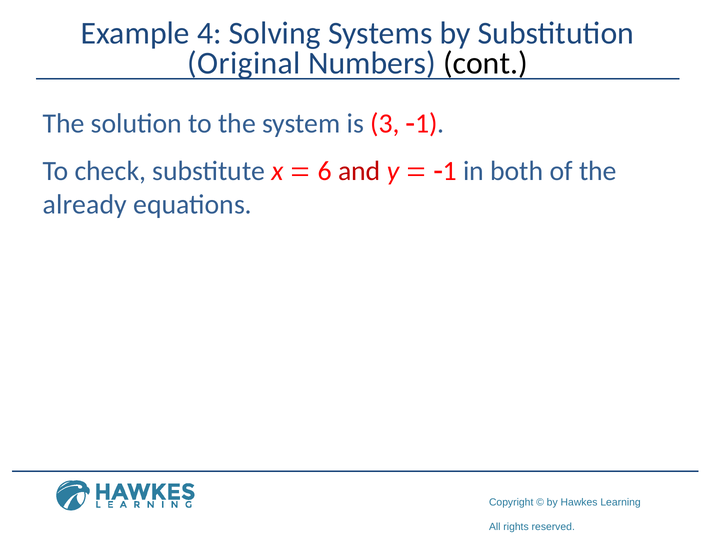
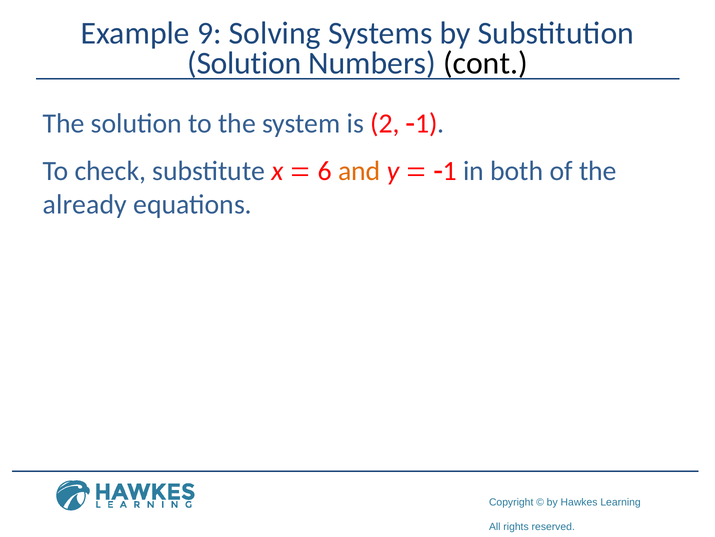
4: 4 -> 9 (209, 33)
Original: Original -> Solution (244, 63)
3: 3 -> 2 (385, 123)
and colour: red -> orange (359, 171)
